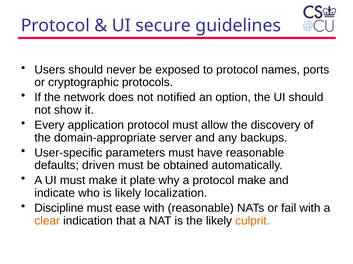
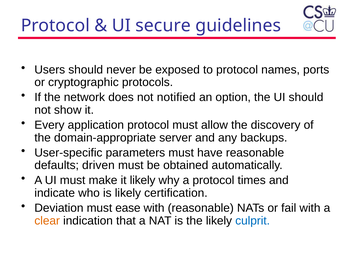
it plate: plate -> likely (143, 181)
protocol make: make -> times (252, 181)
localization: localization -> certification (176, 194)
Discipline: Discipline -> Deviation (59, 209)
culprit colour: orange -> blue (253, 221)
